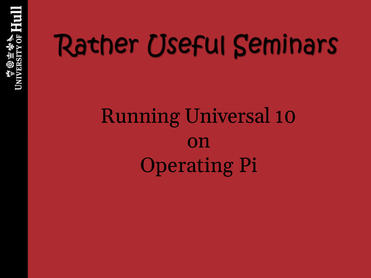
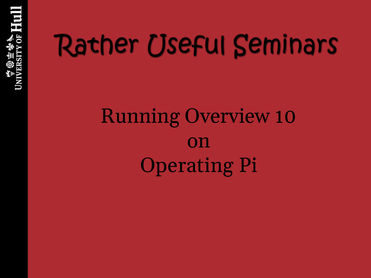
Universal: Universal -> Overview (227, 116)
